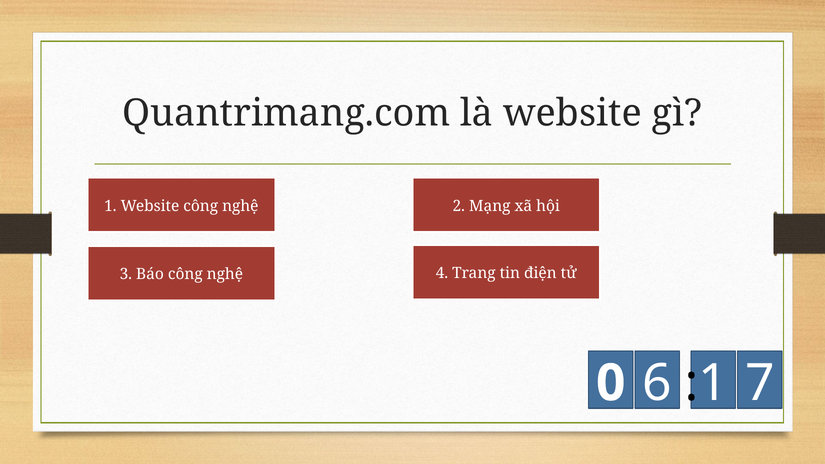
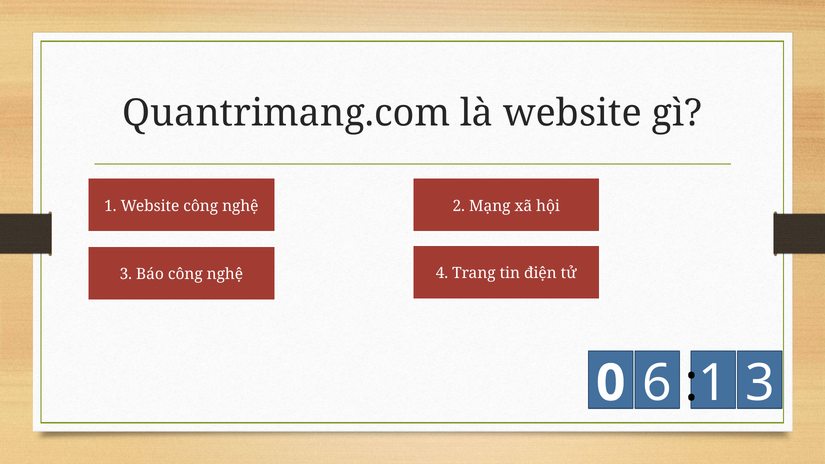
6 7: 7 -> 3 (760, 383)
